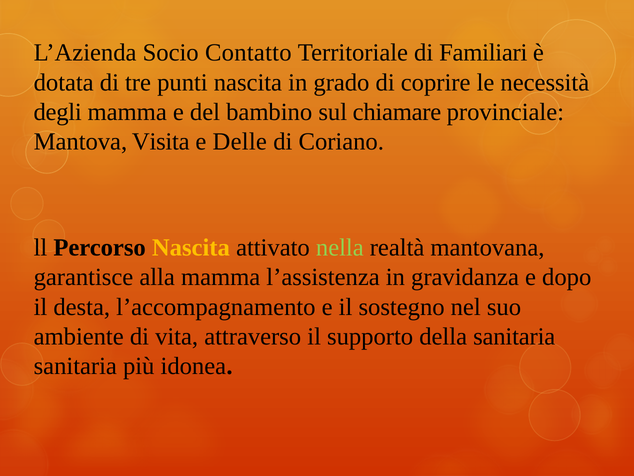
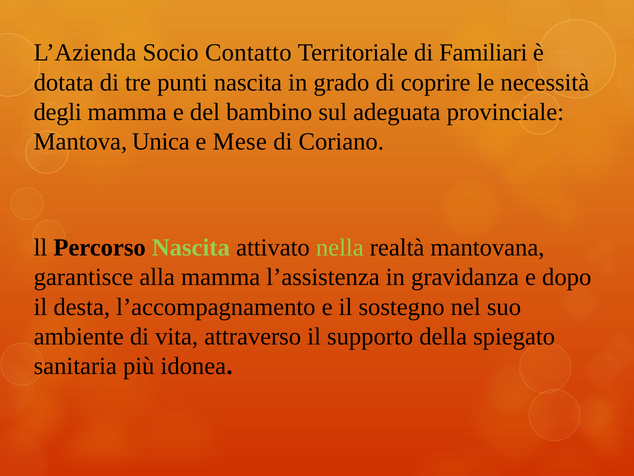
chiamare: chiamare -> adeguata (397, 112)
Visita: Visita -> Unica (161, 141)
Delle: Delle -> Mese (240, 141)
Nascita colour: yellow -> light green (191, 247)
della sanitaria: sanitaria -> spiegato (514, 336)
